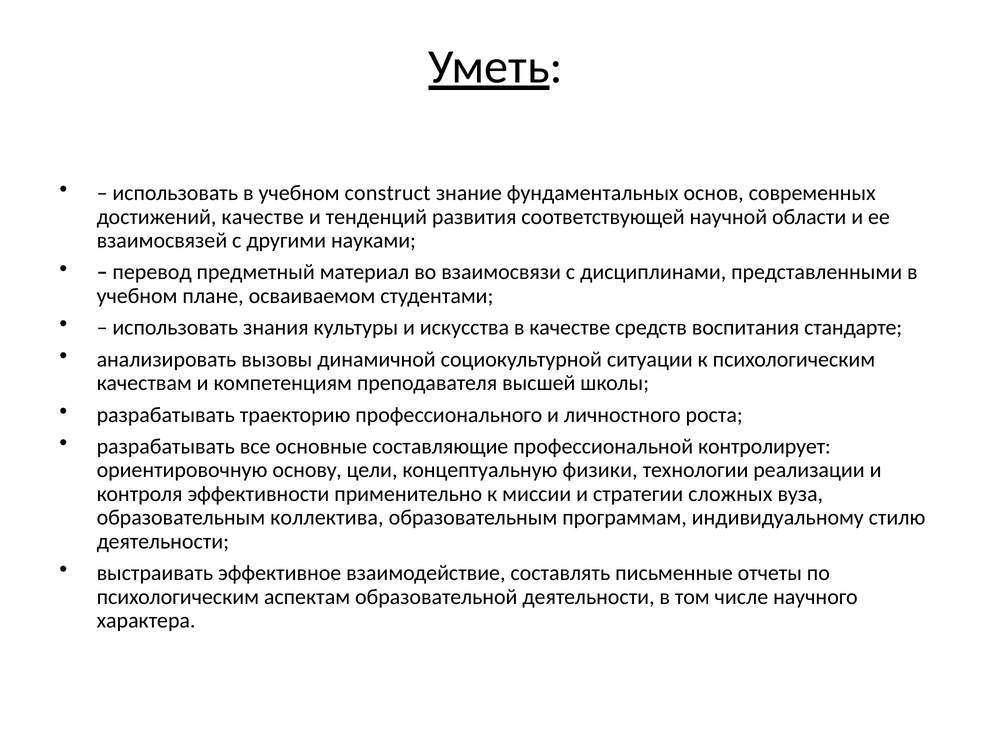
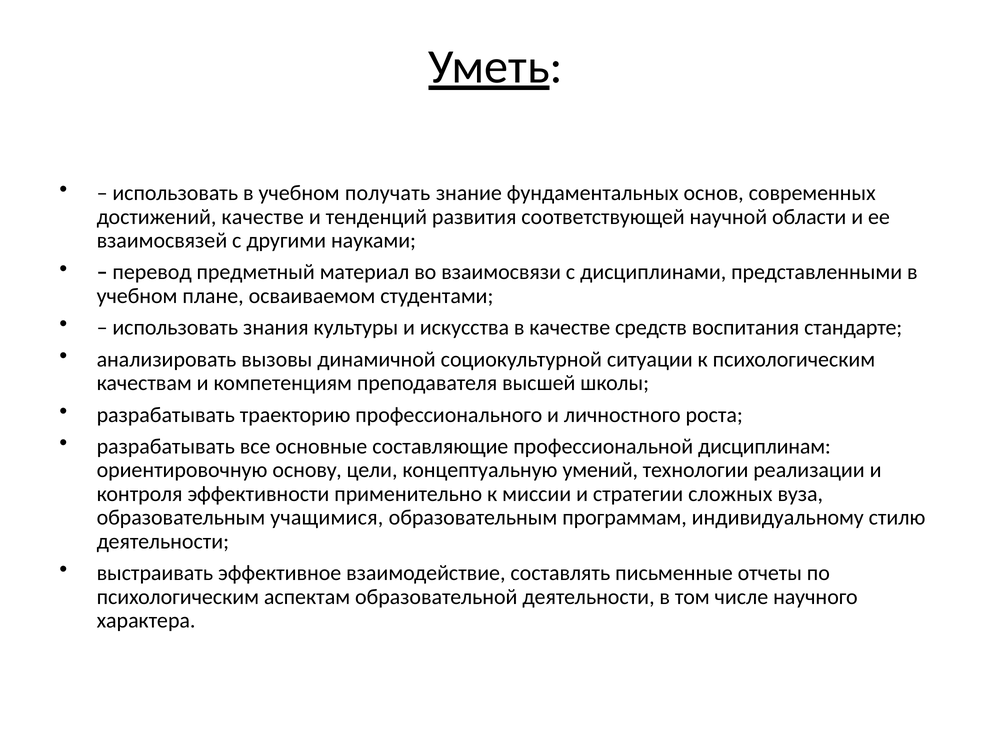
construct: construct -> получать (388, 193)
контролирует: контролирует -> дисциплинам (764, 447)
физики: физики -> умений (600, 470)
коллектива: коллектива -> учащимися (327, 518)
